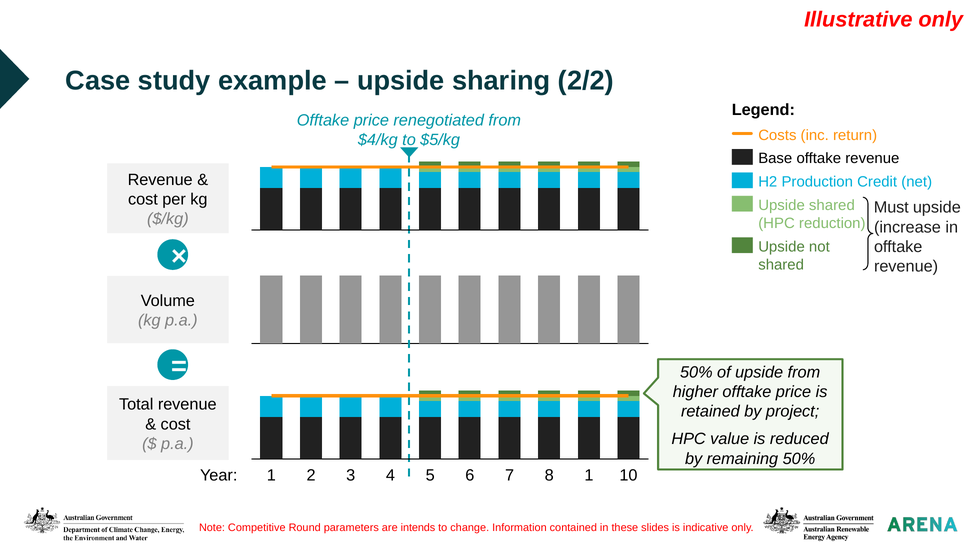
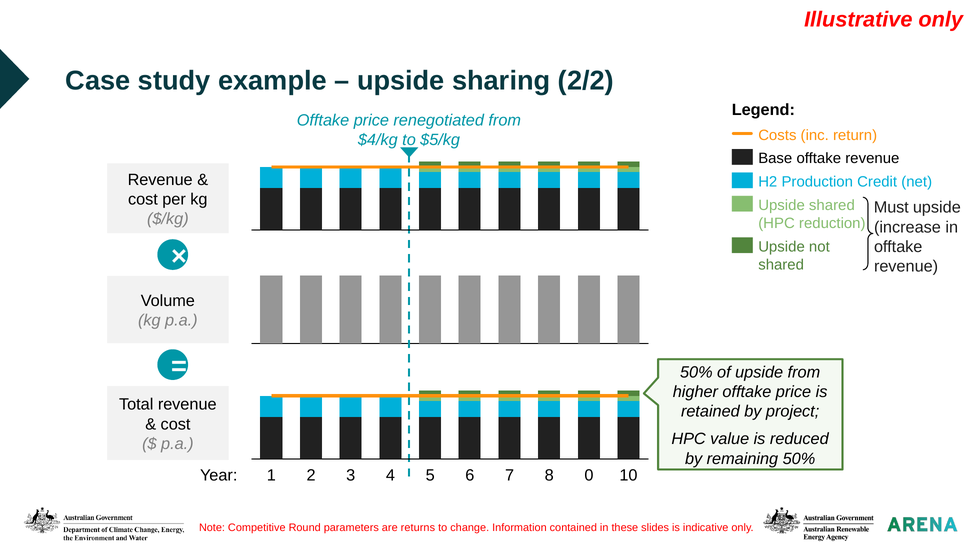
8 1: 1 -> 0 (589, 475)
intends: intends -> returns (418, 528)
